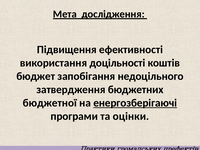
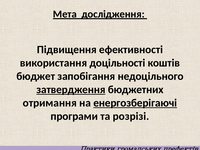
затвердження underline: none -> present (71, 90)
бюджетної: бюджетної -> отримання (50, 103)
оцінки: оцінки -> розрізі (131, 116)
